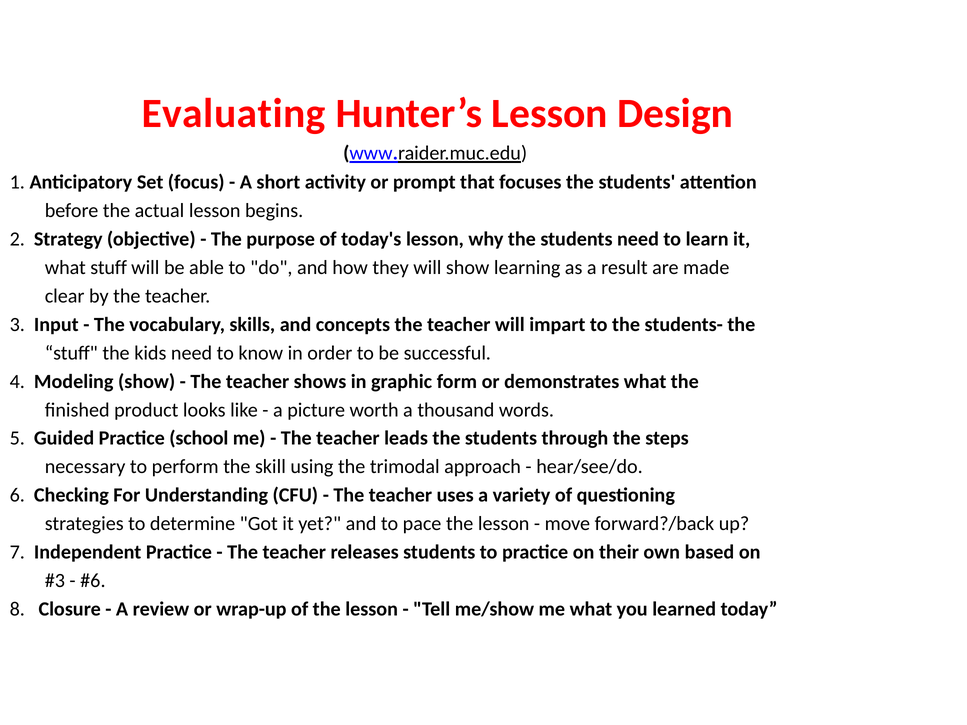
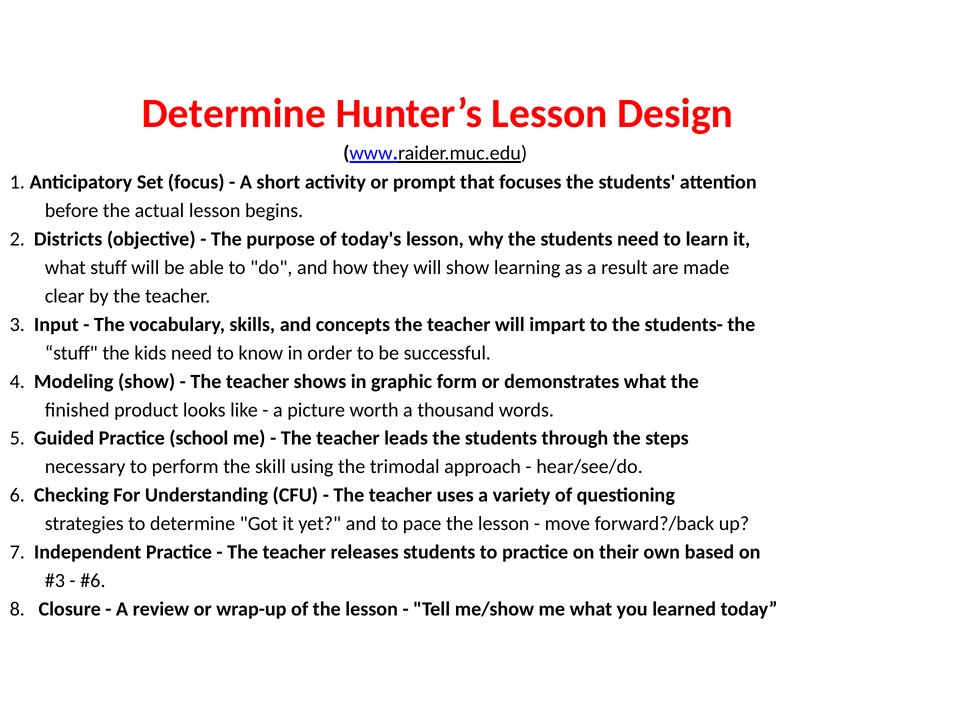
Evaluating: Evaluating -> Determine (234, 113)
Strategy: Strategy -> Districts (68, 239)
